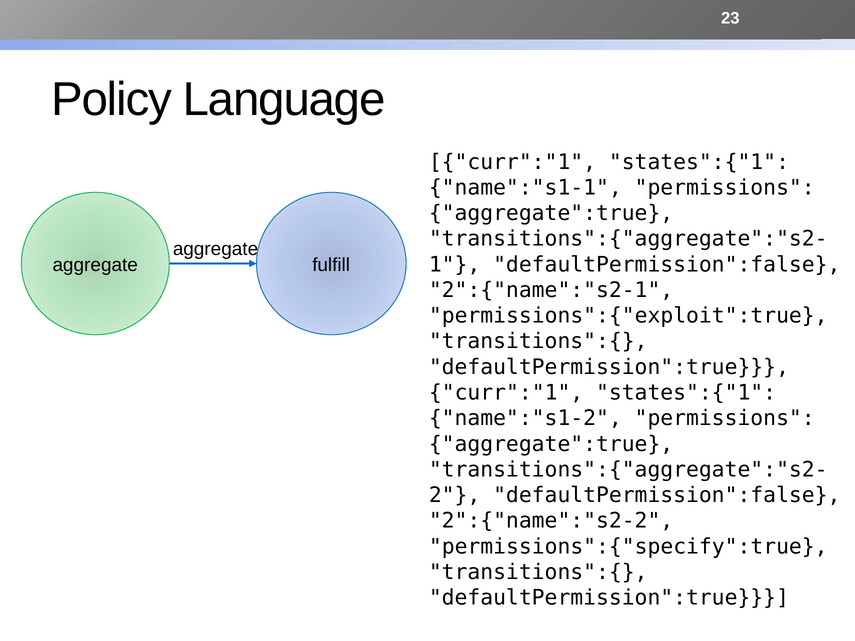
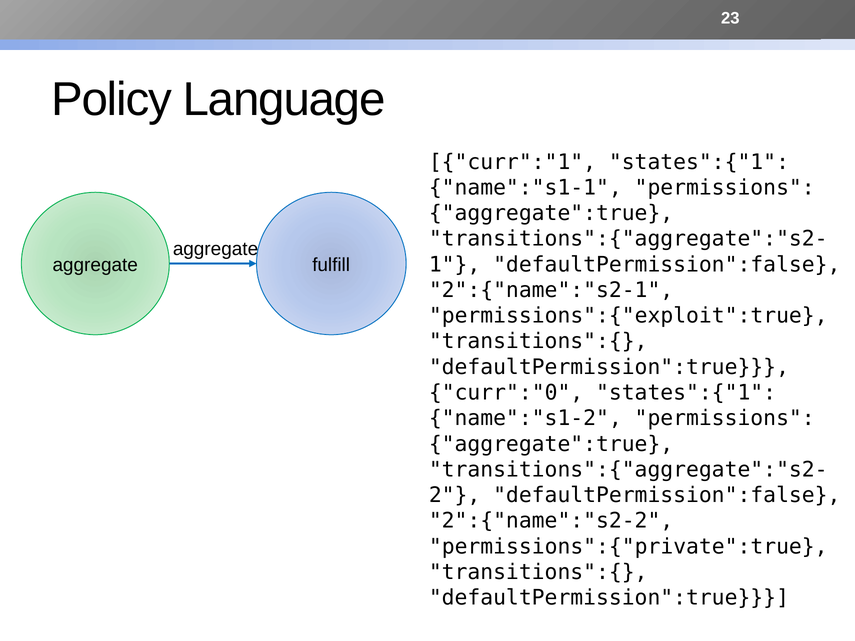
curr":"1: curr":"1 -> curr":"0 (506, 393)
permissions":{"specify":true: permissions":{"specify":true -> permissions":{"private":true (628, 547)
